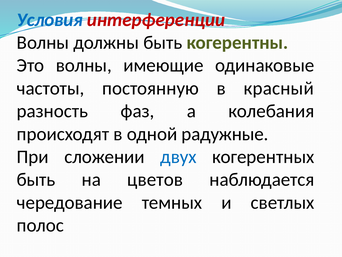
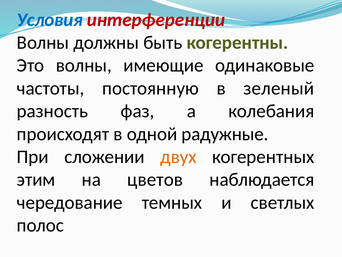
красный: красный -> зеленый (279, 88)
двух colour: blue -> orange (178, 157)
быть: быть -> этим (36, 179)
